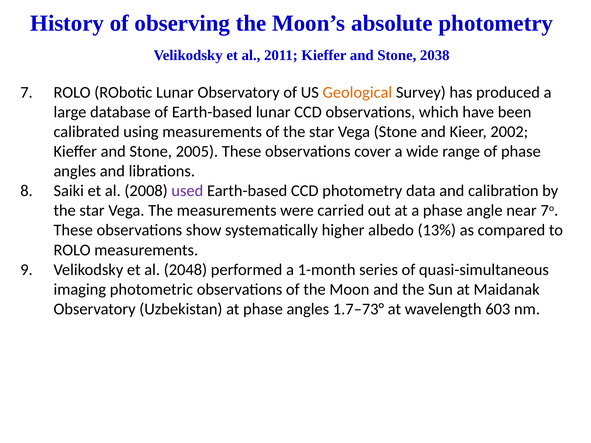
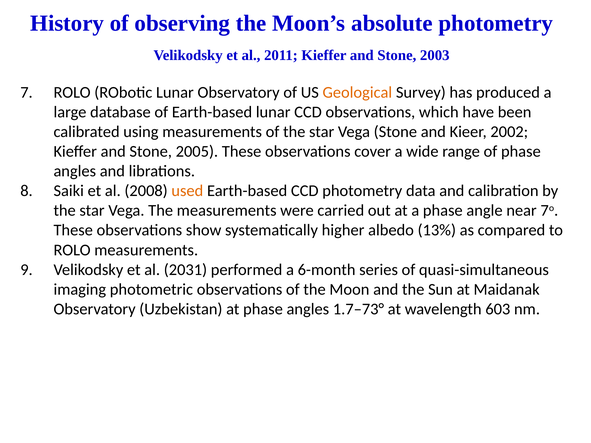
2038: 2038 -> 2003 (435, 55)
used colour: purple -> orange (187, 191)
2048: 2048 -> 2031 (185, 270)
1-month: 1-month -> 6-month (327, 270)
